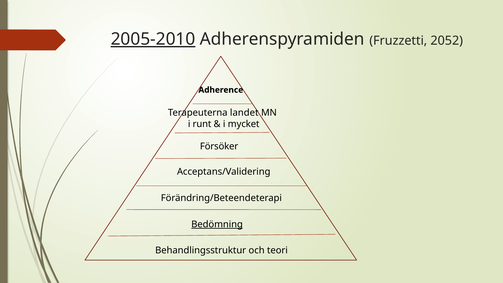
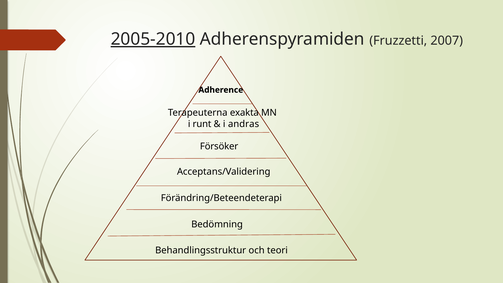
2052: 2052 -> 2007 (447, 41)
landet: landet -> exakta (244, 113)
mycket: mycket -> andras (244, 124)
Bedömning underline: present -> none (217, 224)
